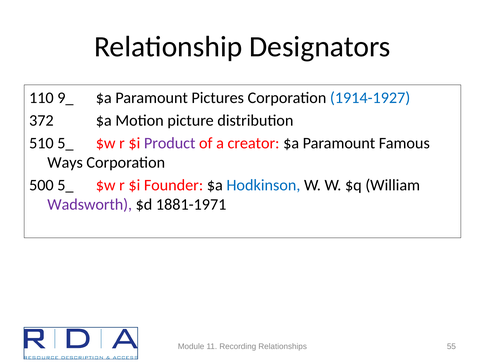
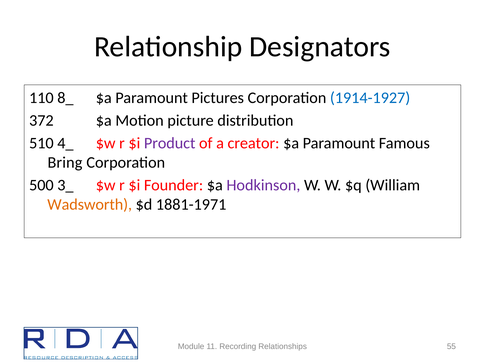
9_: 9_ -> 8_ (65, 98)
510 5_: 5_ -> 4_ (65, 143)
Ways: Ways -> Bring (65, 163)
500 5_: 5_ -> 3_ (65, 185)
Hodkinson colour: blue -> purple (263, 185)
Wadsworth colour: purple -> orange (90, 205)
